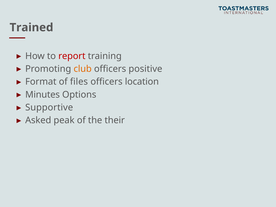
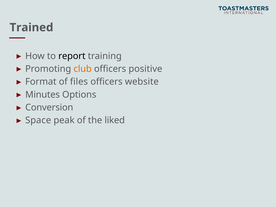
report colour: red -> black (72, 56)
location: location -> website (142, 82)
Supportive: Supportive -> Conversion (49, 107)
Asked: Asked -> Space (38, 120)
their: their -> liked (115, 120)
